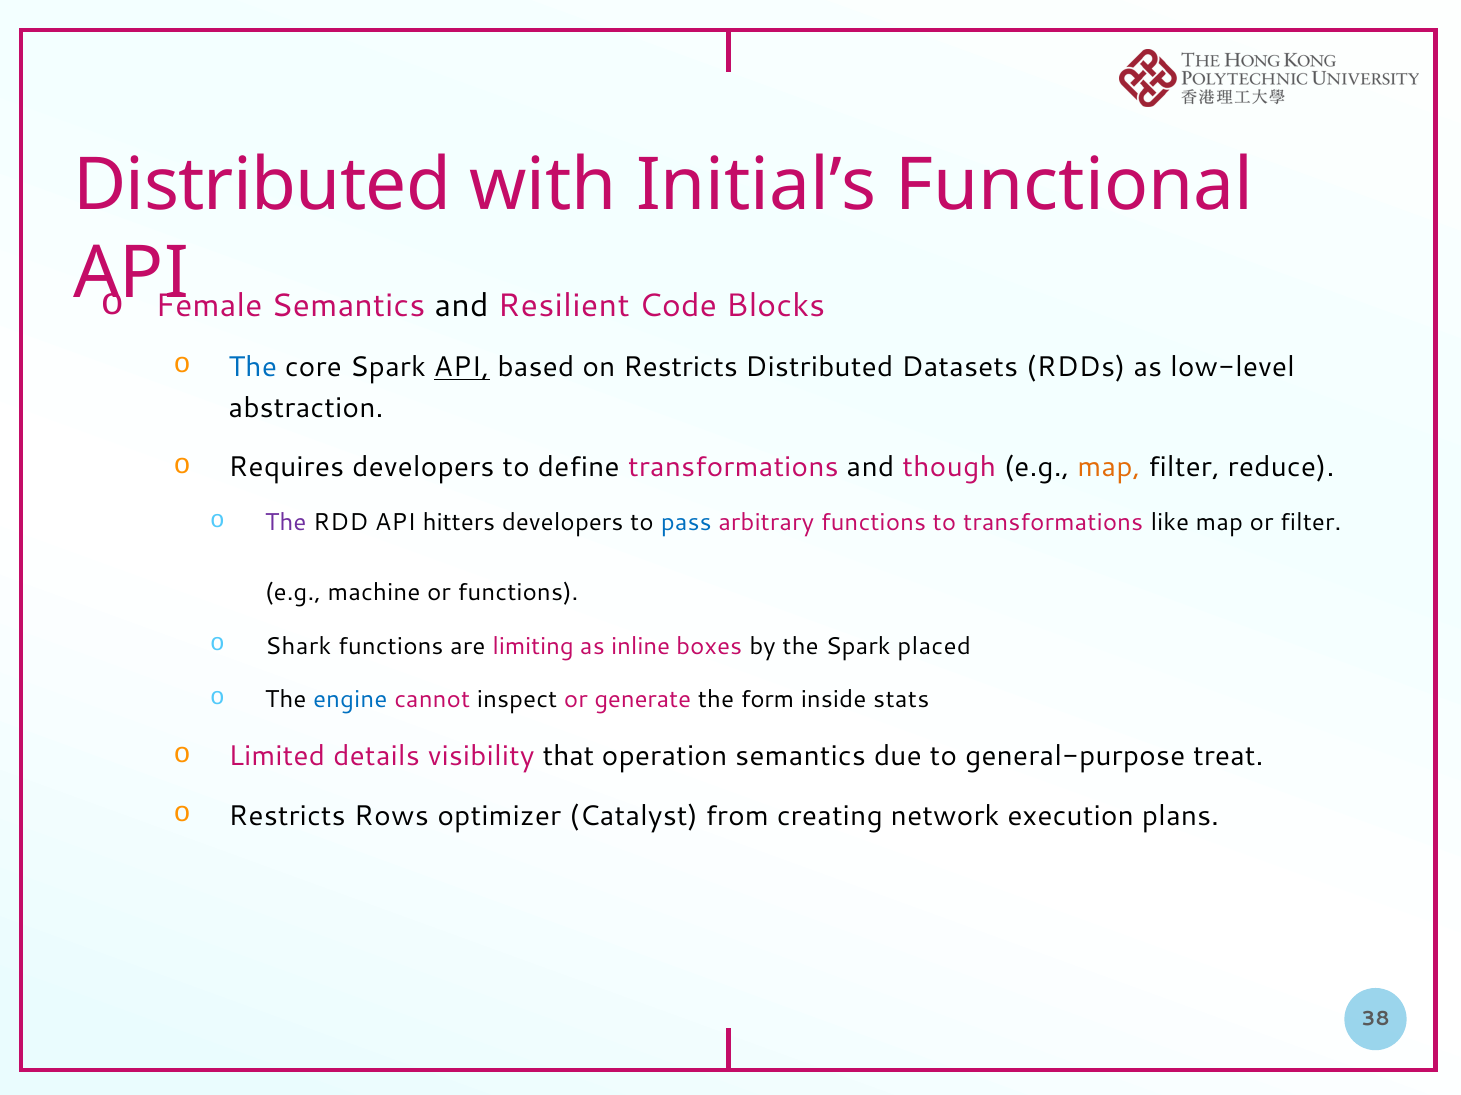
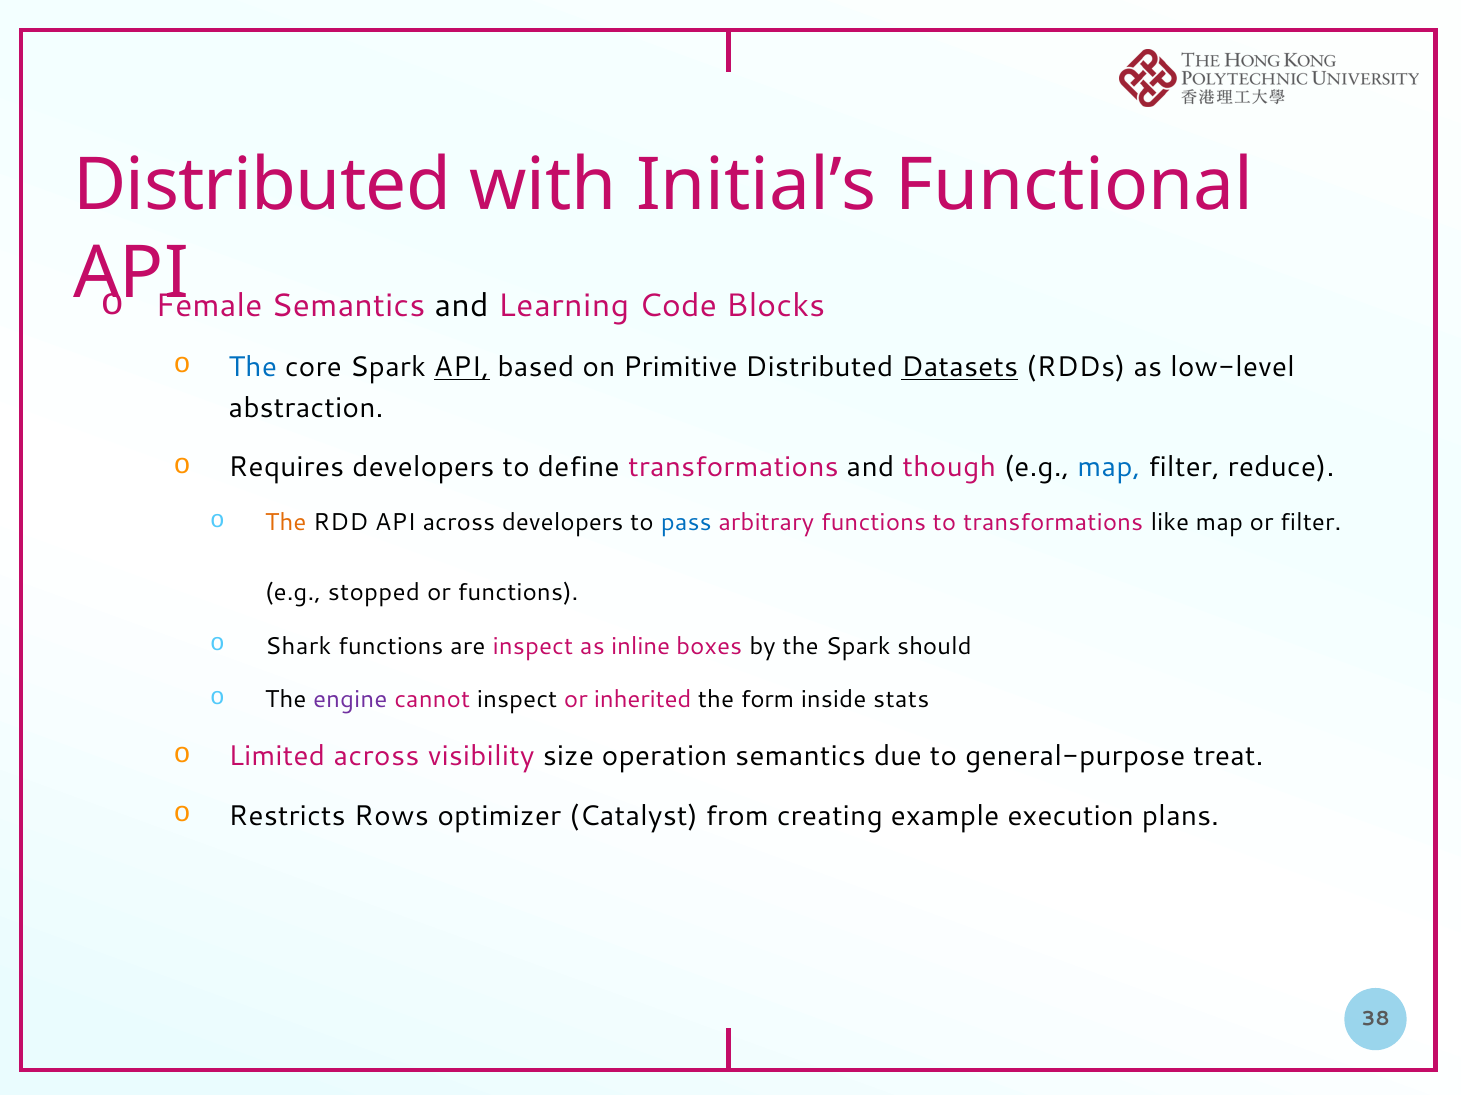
Resilient: Resilient -> Learning (564, 306)
on Restricts: Restricts -> Primitive (680, 368)
Datasets underline: none -> present (960, 368)
map colour: orange -> blue (1109, 468)
The colour: purple -> orange (286, 523)
API hitters: hitters -> across (459, 523)
machine: machine -> stopped (374, 593)
are limiting: limiting -> inspect (533, 647)
placed: placed -> should (934, 647)
engine colour: blue -> purple (350, 700)
generate: generate -> inherited (643, 700)
Limited details: details -> across (376, 757)
that: that -> size (568, 757)
network: network -> example (945, 816)
